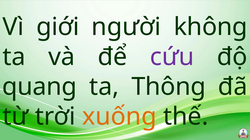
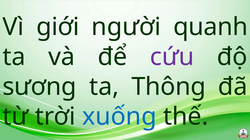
không: không -> quanh (211, 27)
quang: quang -> sương (39, 87)
xuống colour: orange -> blue (119, 117)
